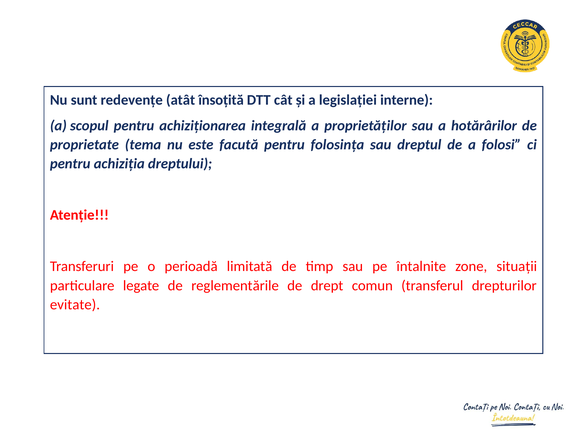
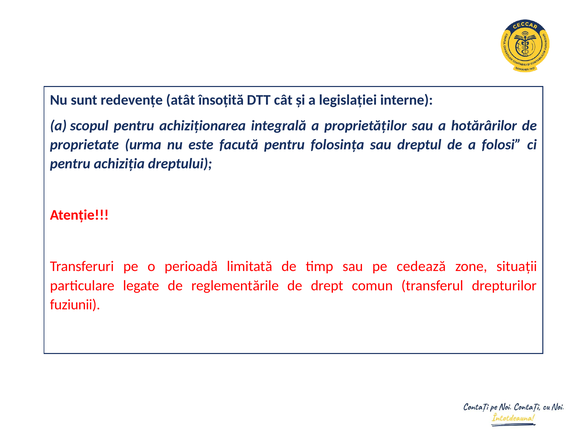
tema: tema -> urma (143, 145)
întalnite: întalnite -> cedează (421, 267)
evitate: evitate -> fuziunii (75, 305)
